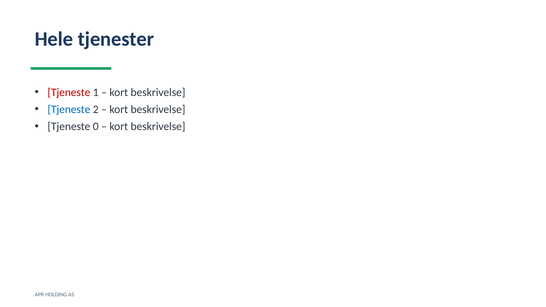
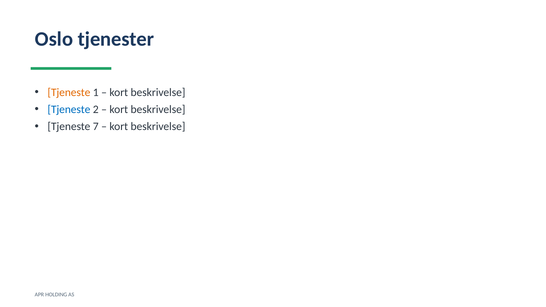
Hele: Hele -> Oslo (54, 39)
Tjeneste colour: red -> orange (69, 92)
0: 0 -> 7 (96, 127)
